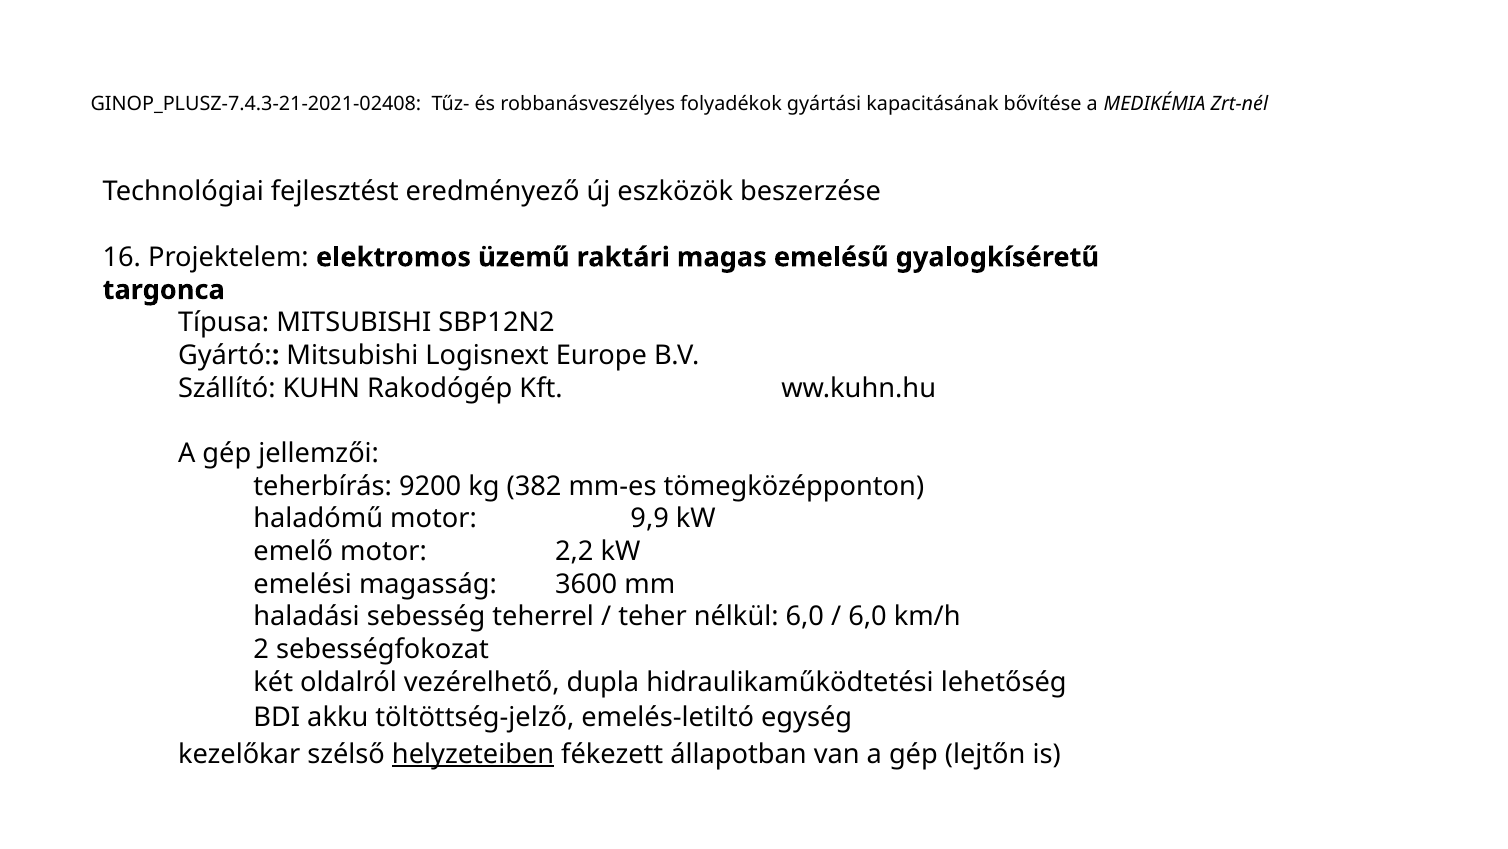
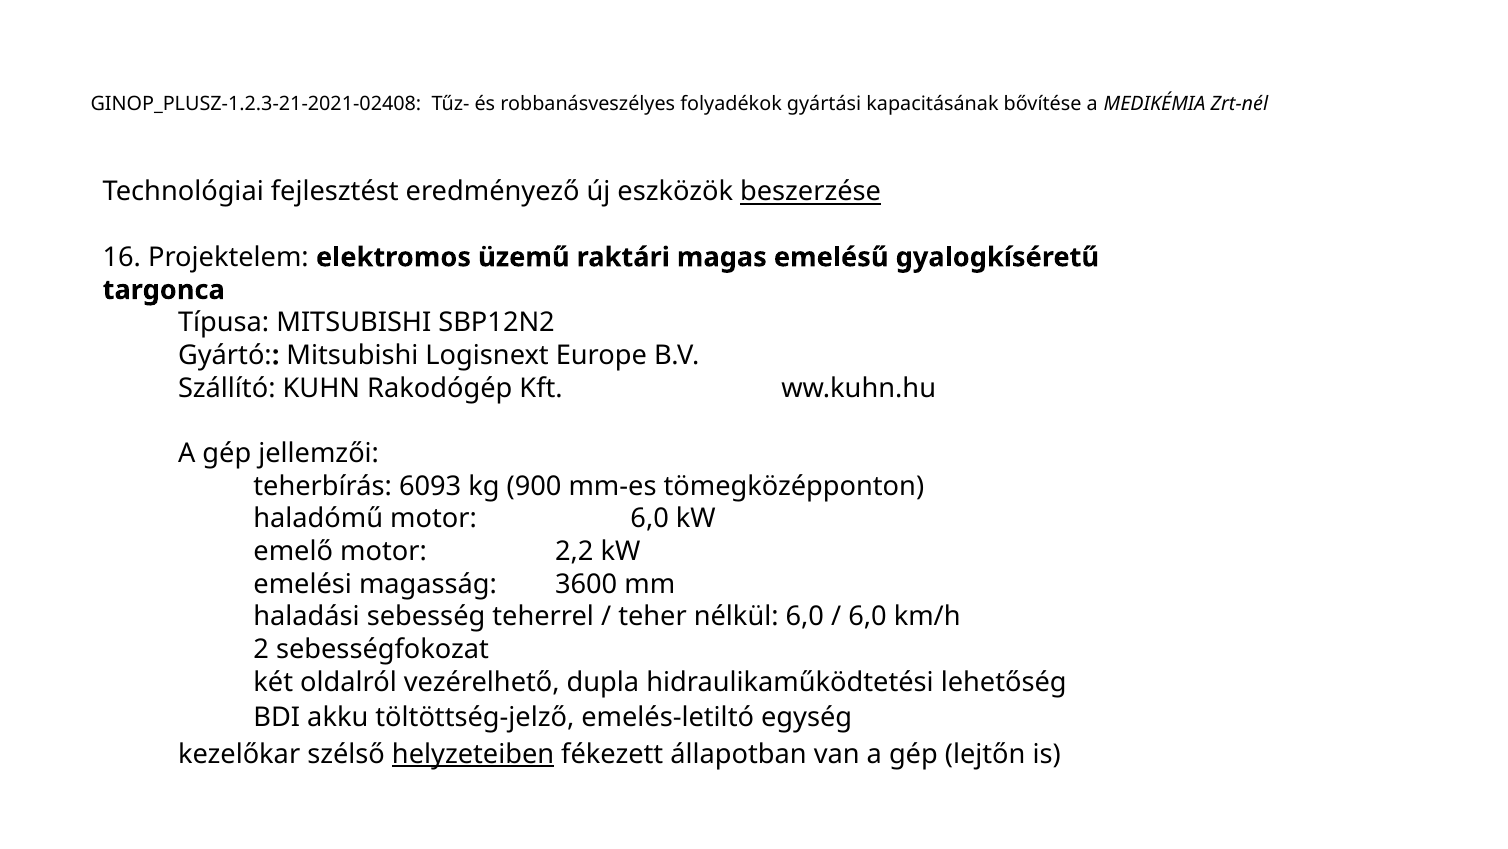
GINOP_PLUSZ-7.4.3-21-2021-02408: GINOP_PLUSZ-7.4.3-21-2021-02408 -> GINOP_PLUSZ-1.2.3-21-2021-02408 (256, 103)
beszerzése underline: none -> present (811, 192)
9200: 9200 -> 6093 (430, 486)
382: 382 -> 900 (534, 486)
motor 9,9: 9,9 -> 6,0 (650, 518)
